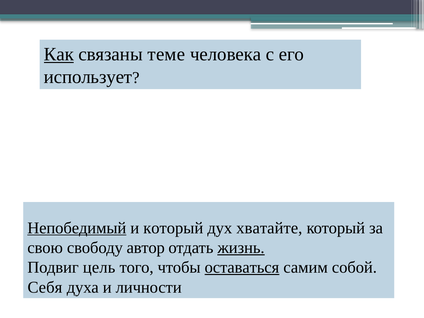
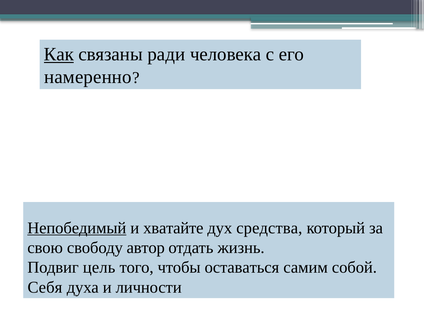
теме: теме -> ради (166, 54)
использует: использует -> намеренно (88, 77)
и который: который -> хватайте (173, 228)
хватайте: хватайте -> средства (269, 228)
жизнь underline: present -> none (241, 248)
оставаться underline: present -> none (242, 268)
